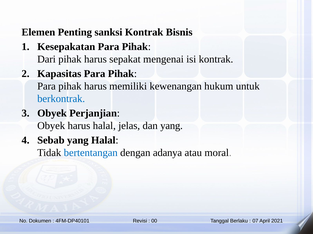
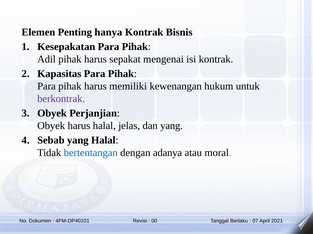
sanksi: sanksi -> hanya (108, 32)
Dari: Dari -> Adil (47, 59)
berkontrak colour: blue -> purple (61, 99)
